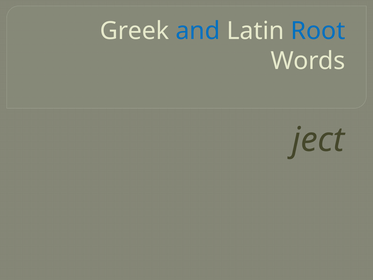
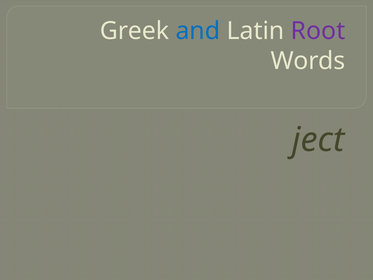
Root colour: blue -> purple (318, 31)
